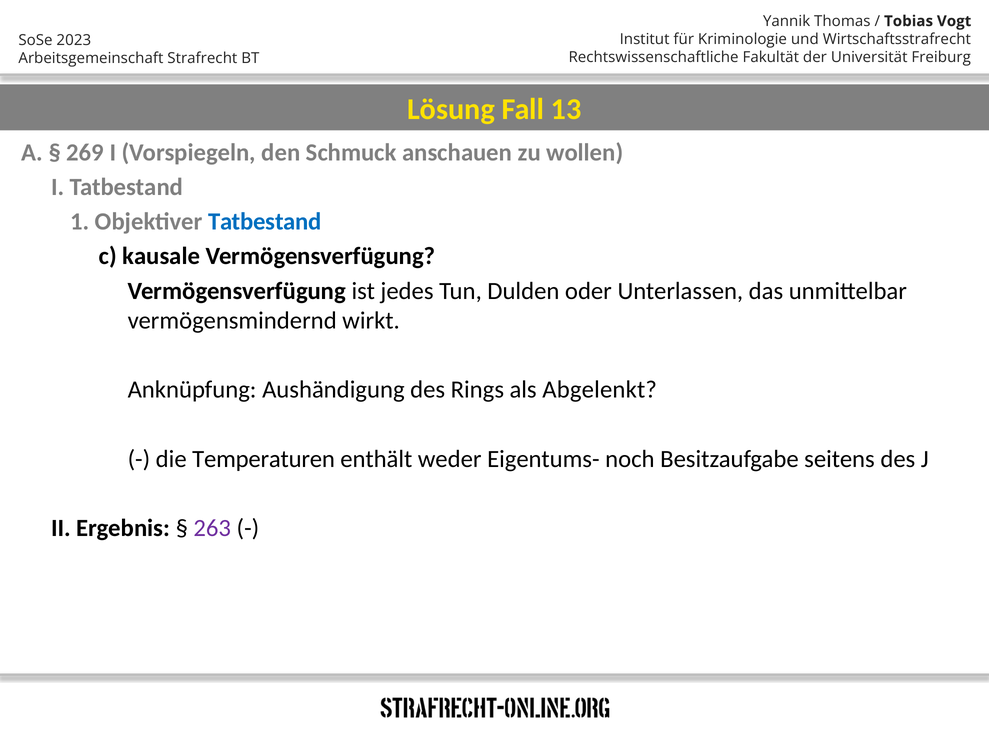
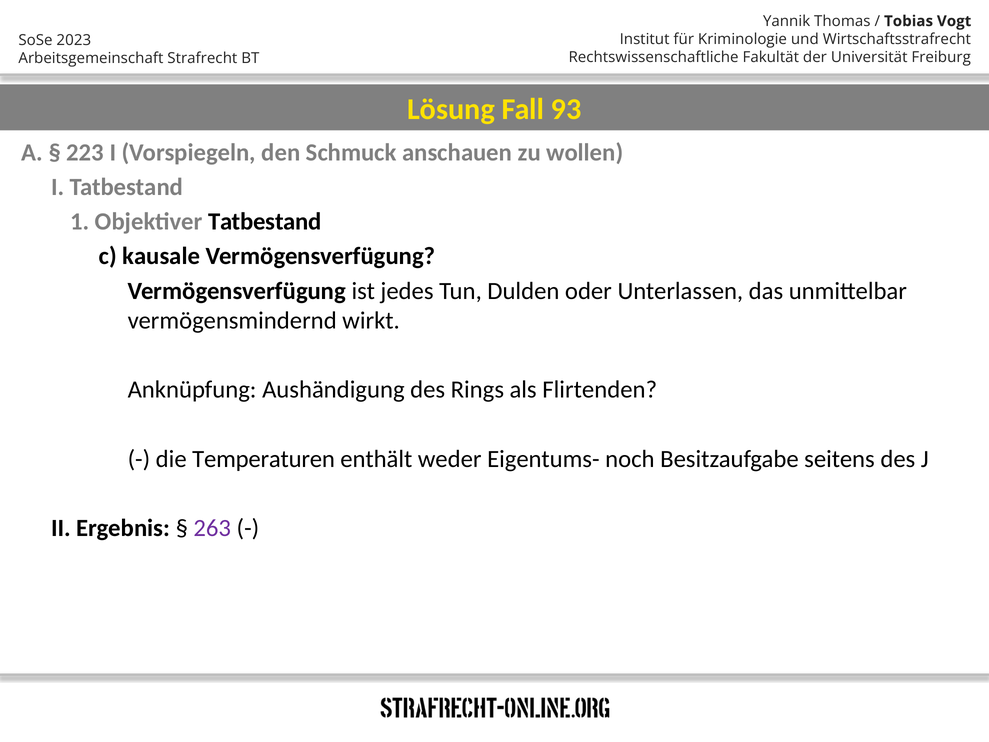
13: 13 -> 93 (566, 109)
269: 269 -> 223 (85, 152)
Tatbestand colour: blue -> black (265, 222)
Abgelenkt: Abgelenkt -> Flirtenden (600, 390)
